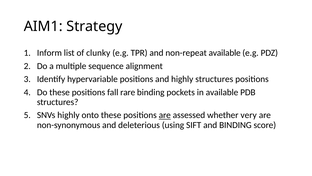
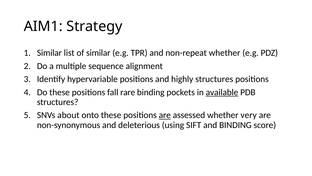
Inform: Inform -> Similar (49, 53)
of clunky: clunky -> similar (98, 53)
non-repeat available: available -> whether (225, 53)
available underline: none -> present (222, 92)
SNVs highly: highly -> about (68, 115)
